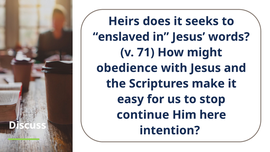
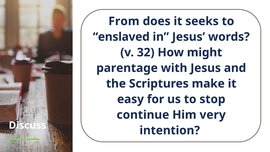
Heirs: Heirs -> From (124, 21)
71: 71 -> 32 (146, 52)
obedience: obedience -> parentage (127, 68)
here: here -> very (213, 115)
